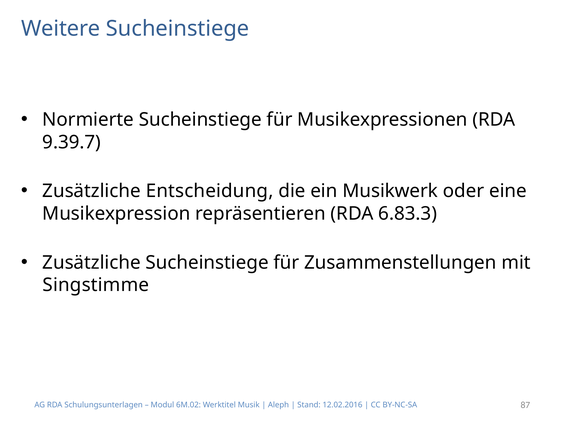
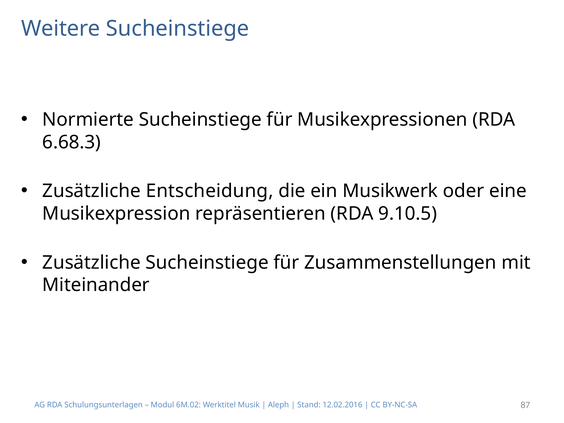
9.39.7: 9.39.7 -> 6.68.3 (72, 142)
6.83.3: 6.83.3 -> 9.10.5 (408, 214)
Singstimme: Singstimme -> Miteinander (96, 285)
